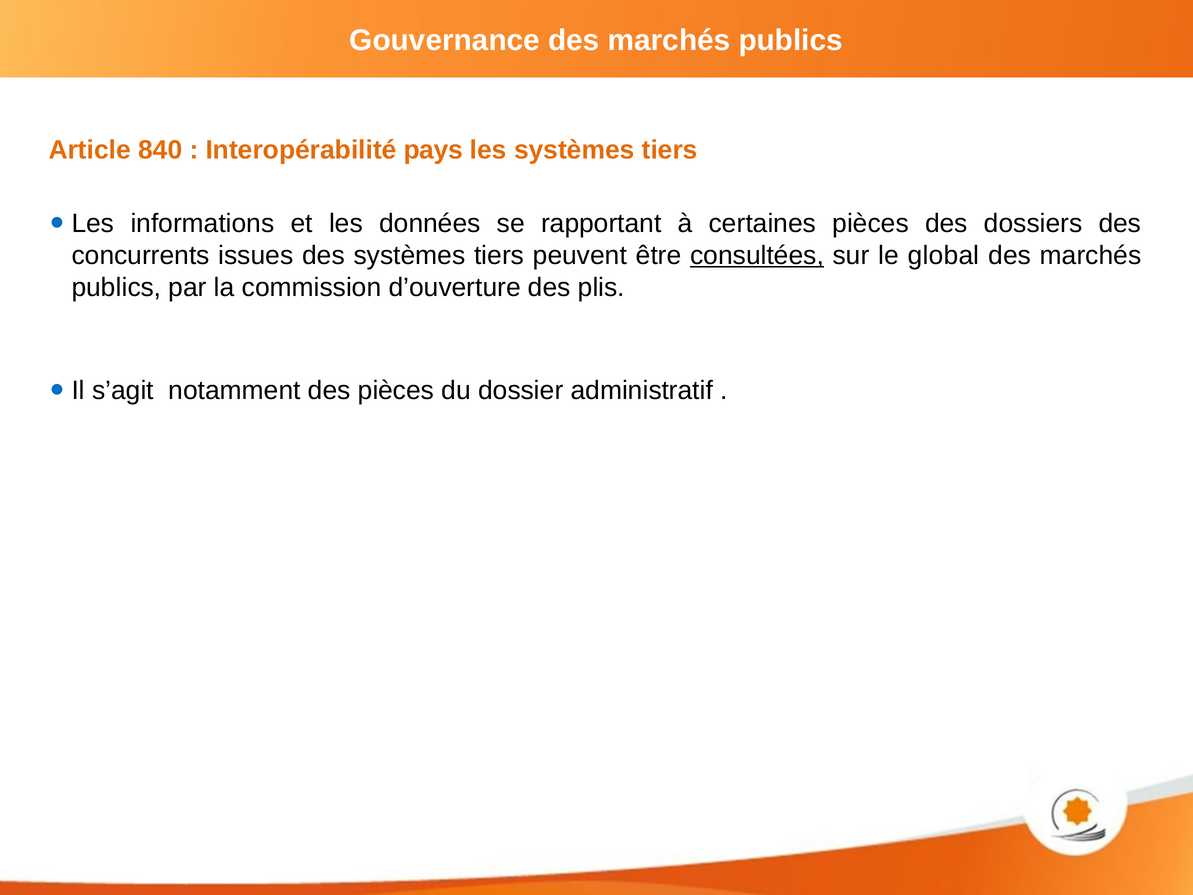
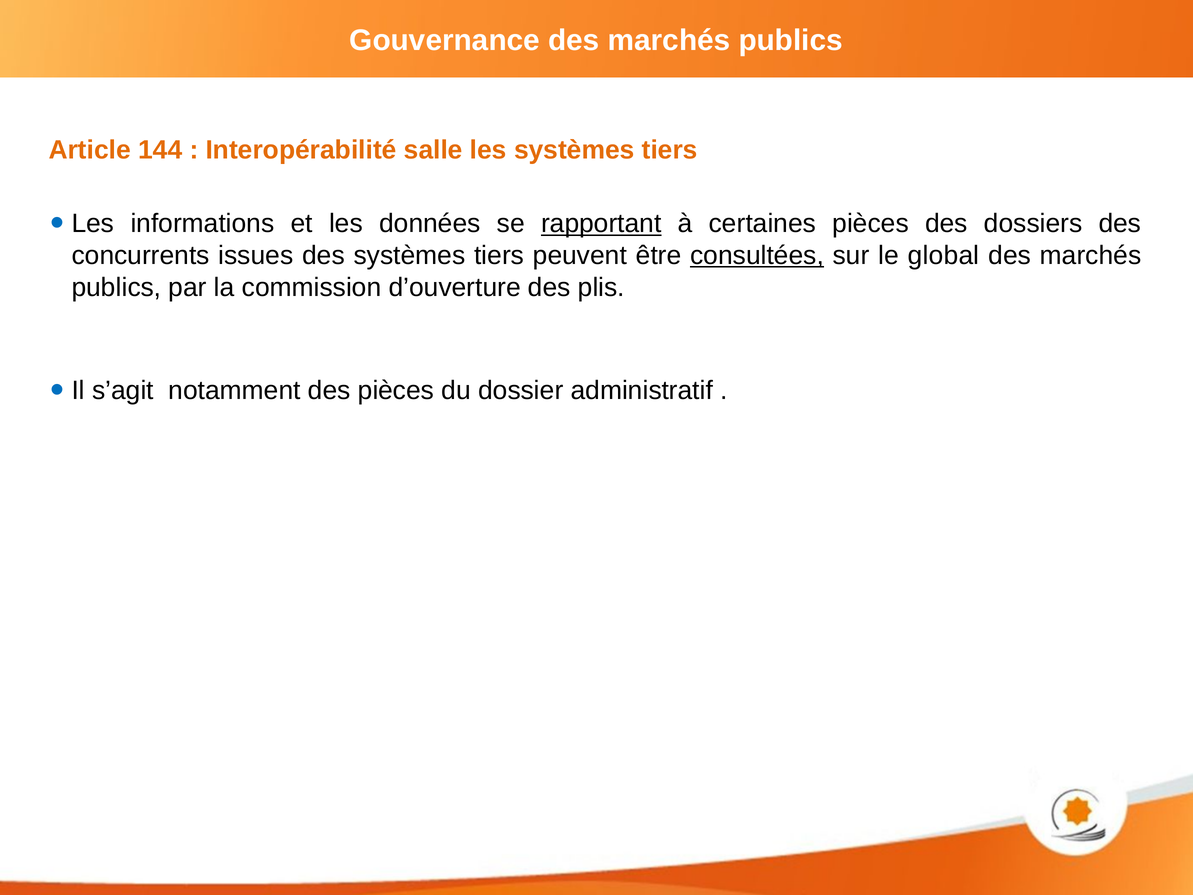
840: 840 -> 144 (160, 150)
pays: pays -> salle (433, 150)
rapportant underline: none -> present (601, 224)
